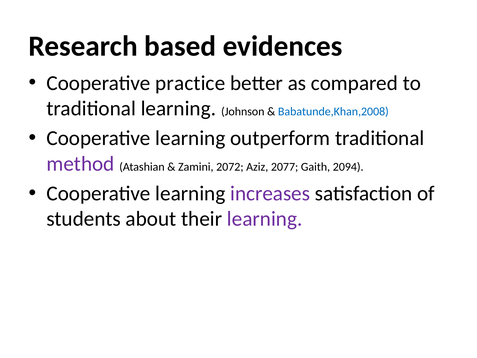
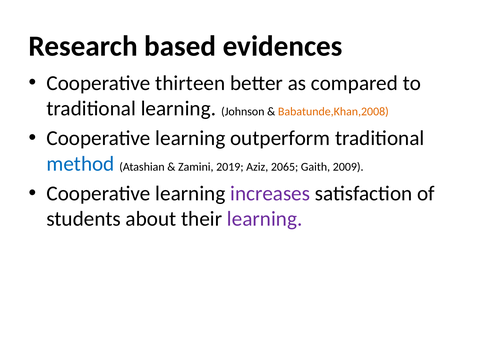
practice: practice -> thirteen (190, 83)
Babatunde,Khan,2008 colour: blue -> orange (333, 112)
method colour: purple -> blue (80, 164)
2072: 2072 -> 2019 (230, 167)
2077: 2077 -> 2065 (285, 167)
2094: 2094 -> 2009 (348, 167)
